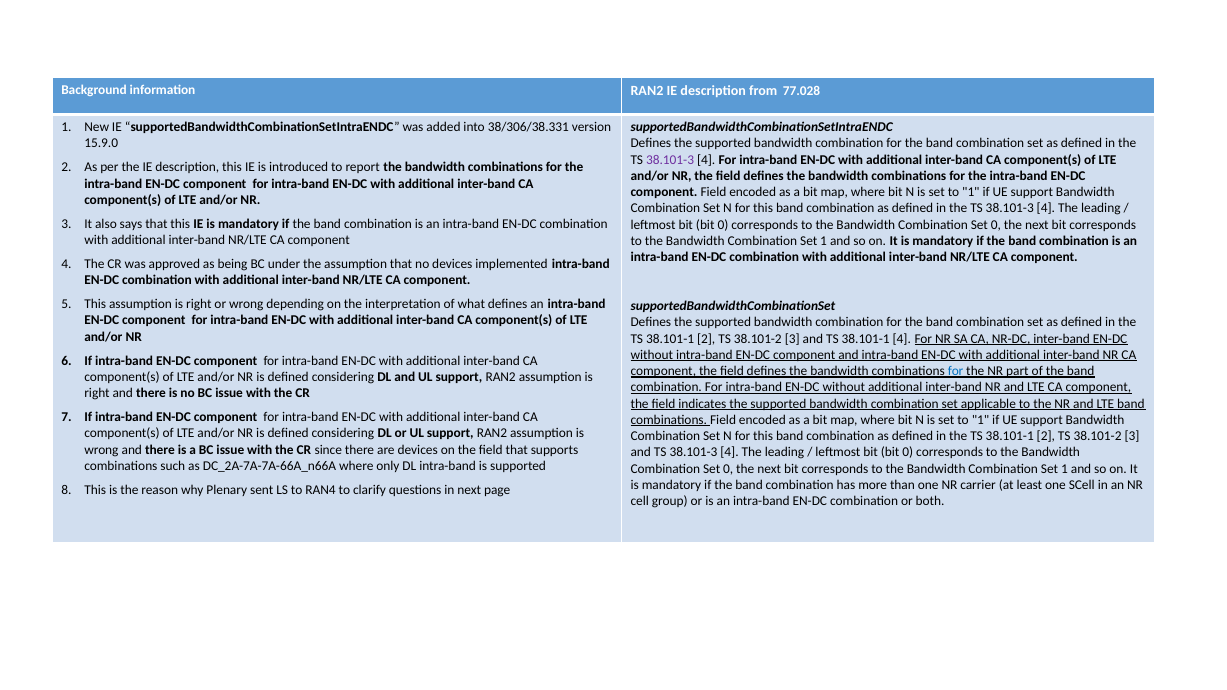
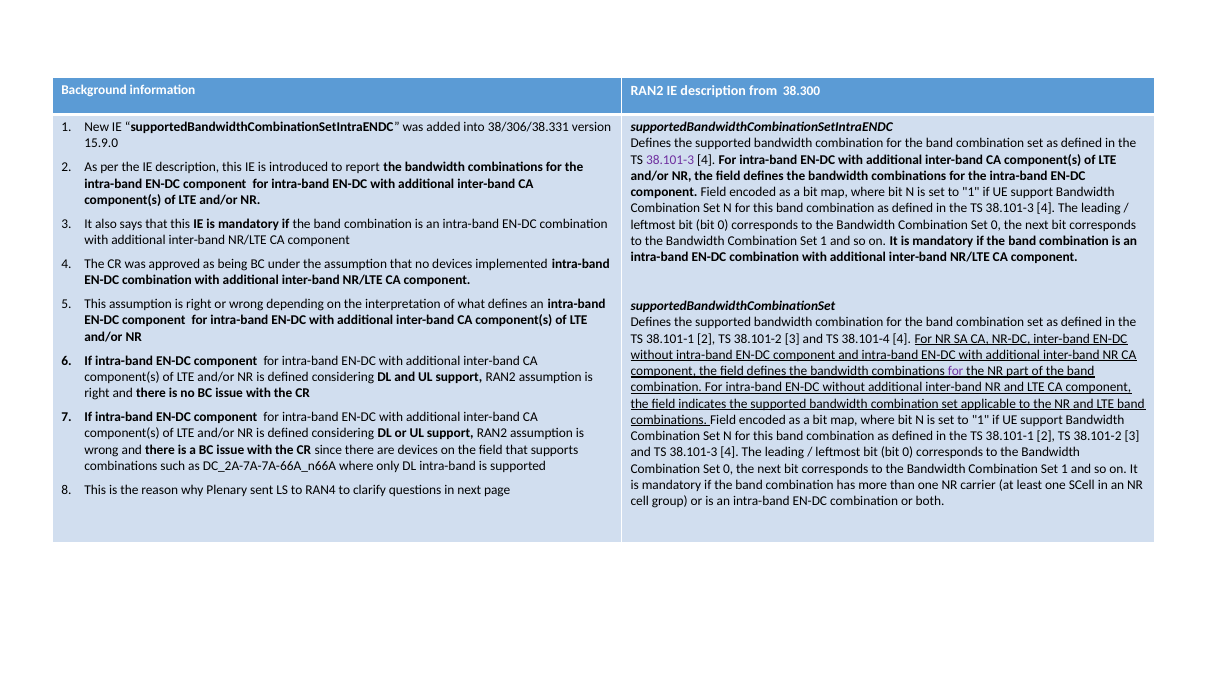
77.028: 77.028 -> 38.300 (802, 91)
and TS 38.101-1: 38.101-1 -> 38.101-4 (866, 339)
for colour: blue -> purple (956, 371)
